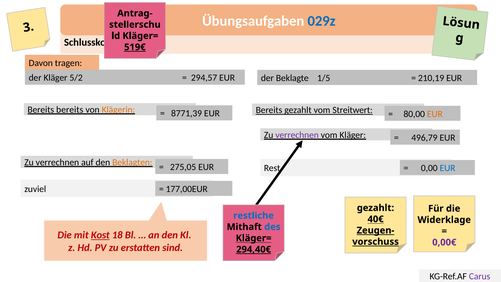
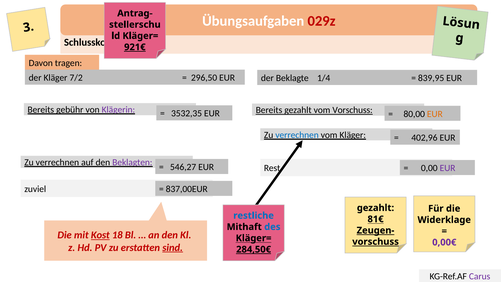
029z colour: blue -> red (322, 21)
519€: 519€ -> 921€ (135, 47)
5/2: 5/2 -> 7/2 (76, 78)
294,57: 294,57 -> 296,50 (204, 78)
1/5: 1/5 -> 1/4 (324, 78)
210,19: 210,19 -> 839,95 (431, 78)
Bereits bereits: bereits -> gebühr (70, 110)
Klägerin colour: orange -> purple (118, 110)
8771,39: 8771,39 -> 3532,35 (187, 113)
vom Streitwert: Streitwert -> Vorschuss (353, 110)
verrechnen colour: purple -> blue (297, 135)
496,79: 496,79 -> 402,96 (424, 138)
Beklagten colour: orange -> purple (132, 162)
275,05: 275,05 -> 546,27 (183, 167)
EUR colour: blue -> purple (448, 168)
177,00EUR: 177,00EUR -> 837,00EUR (187, 189)
40€: 40€ -> 81€ (376, 219)
sind underline: none -> present (173, 247)
294,40€: 294,40€ -> 284,50€ (254, 249)
